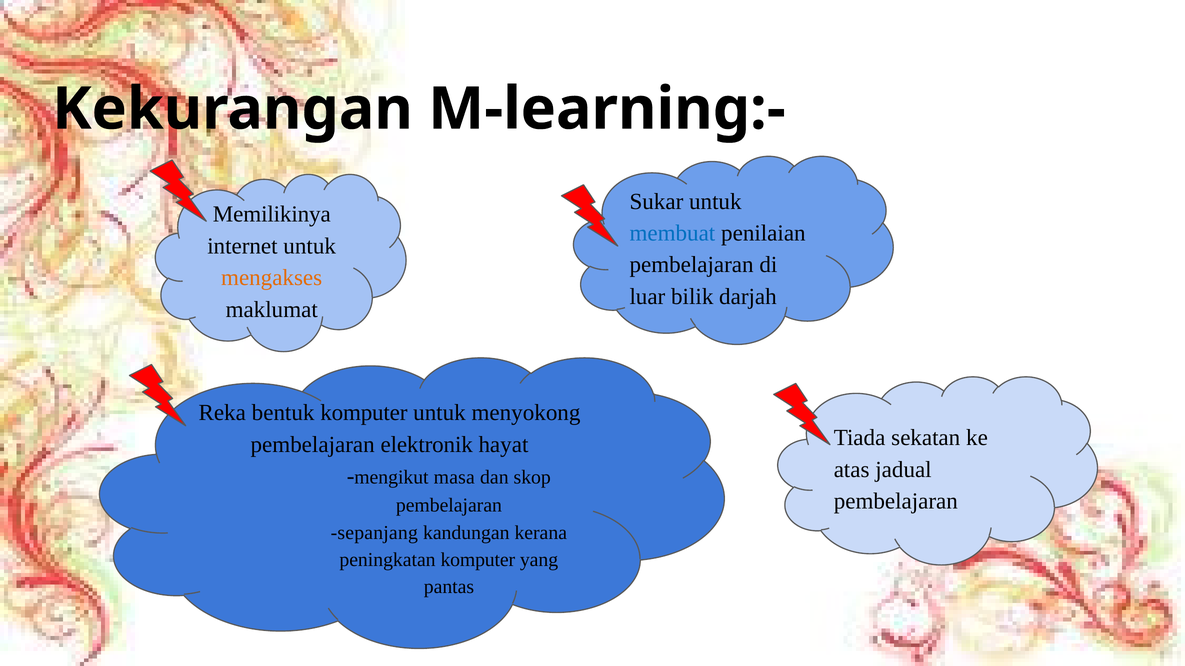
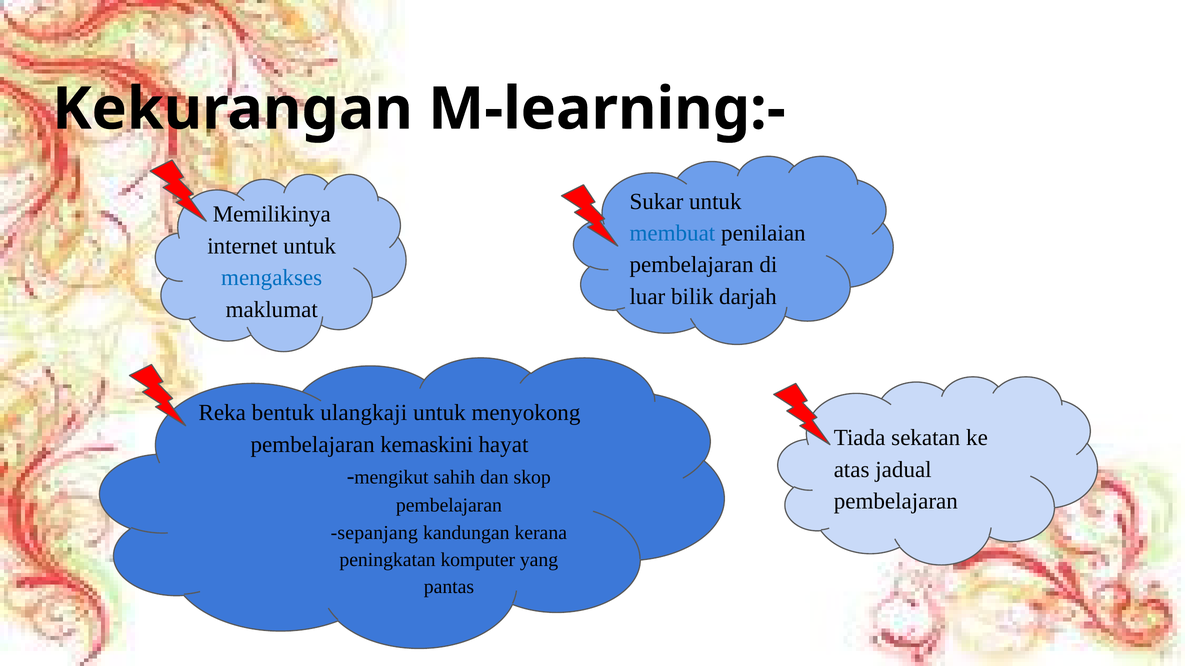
mengakses colour: orange -> blue (272, 278)
bentuk komputer: komputer -> ulangkaji (364, 413)
elektronik: elektronik -> kemaskini (427, 445)
masa: masa -> sahih (454, 478)
